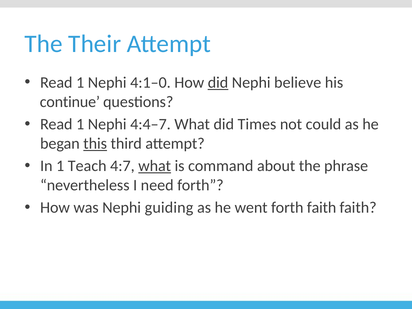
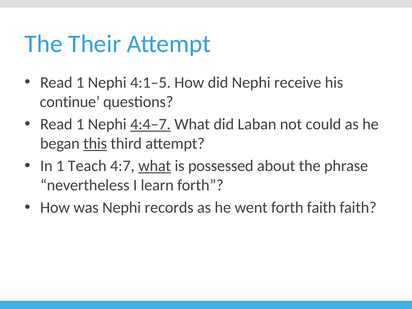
4:1–0: 4:1–0 -> 4:1–5 (150, 83)
did underline: present -> none (218, 83)
believe: believe -> receive (298, 83)
4:4–7 underline: none -> present (150, 124)
Times: Times -> Laban (257, 124)
command: command -> possessed (221, 166)
need: need -> learn (157, 185)
guiding: guiding -> records (169, 208)
